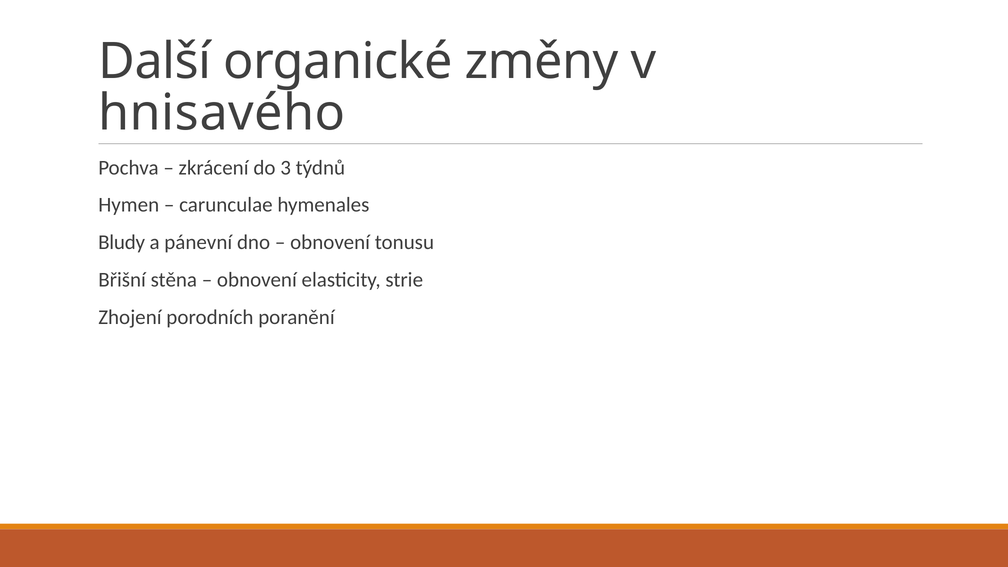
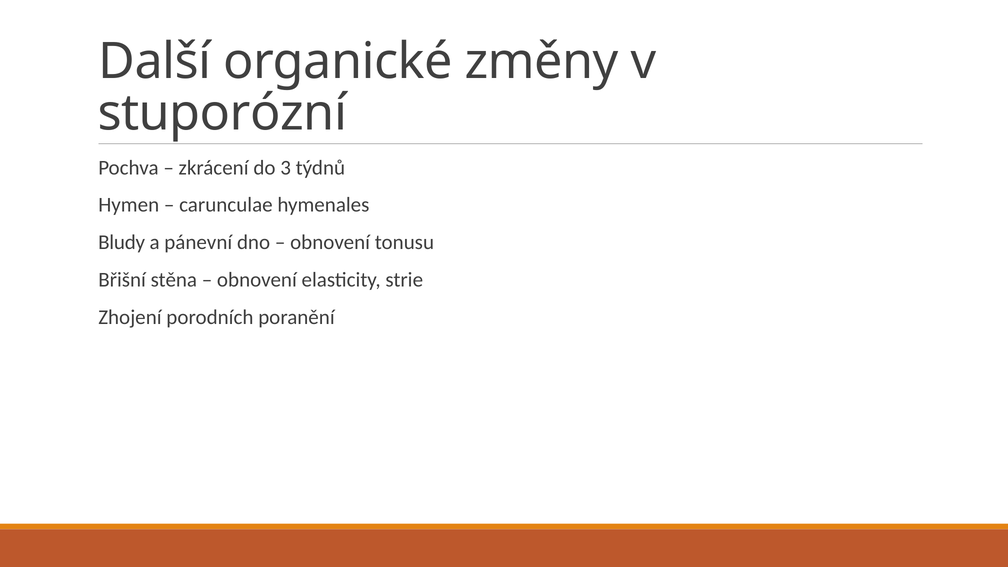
hnisavého: hnisavého -> stuporózní (222, 113)
